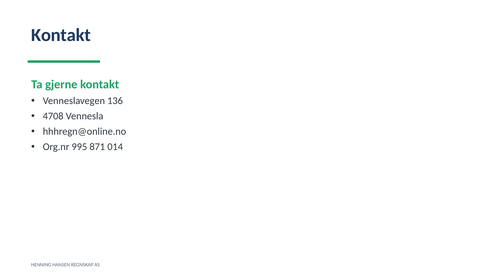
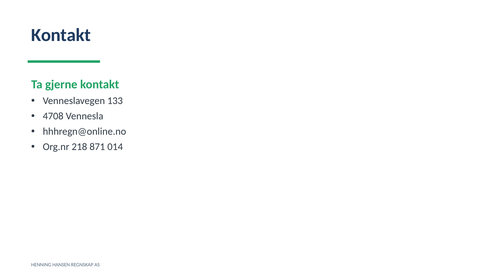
136: 136 -> 133 (115, 101)
995: 995 -> 218 (79, 147)
